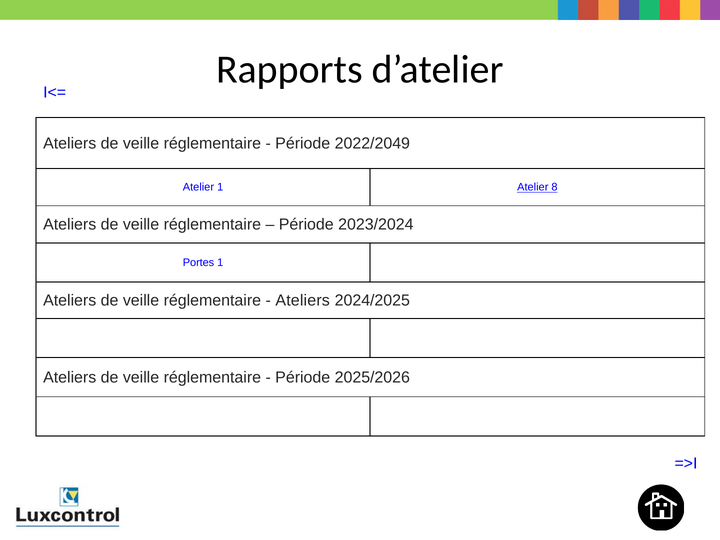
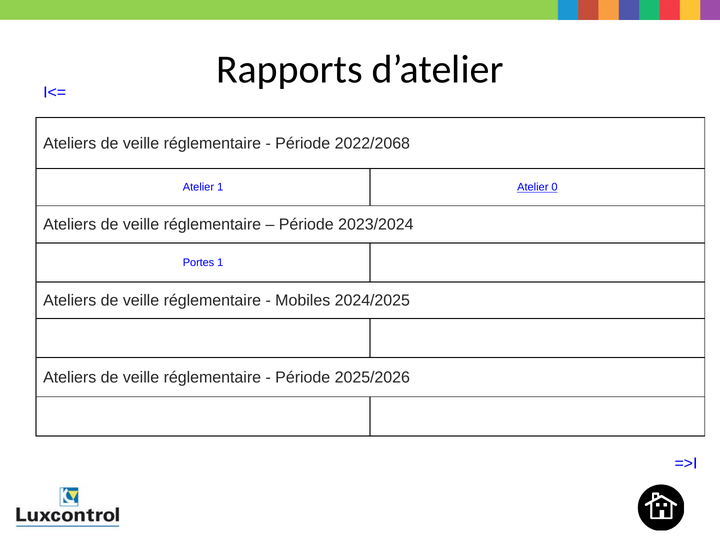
2022/2049: 2022/2049 -> 2022/2068 (372, 143)
8: 8 -> 0 (555, 187)
Ateliers: Ateliers -> Mobiles (303, 301)
